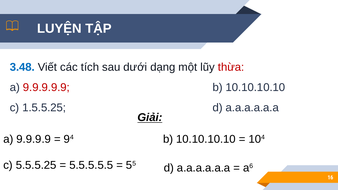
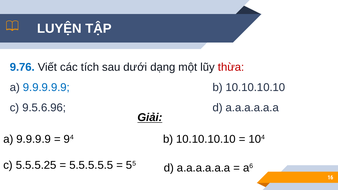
3.48: 3.48 -> 9.76 (22, 67)
9.9.9.9.9 colour: red -> blue (46, 88)
1.5.5.25: 1.5.5.25 -> 9.5.6.96 (44, 108)
